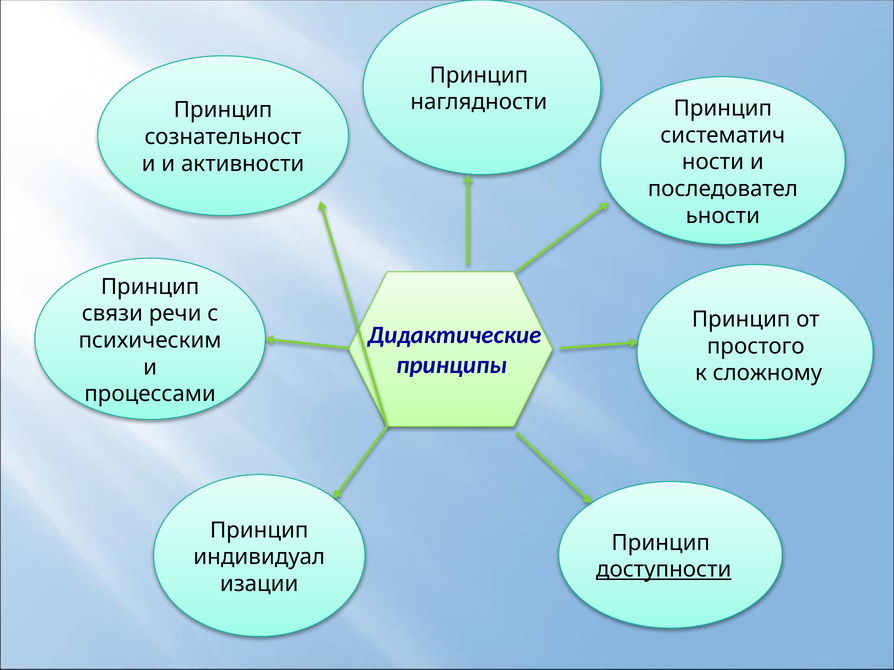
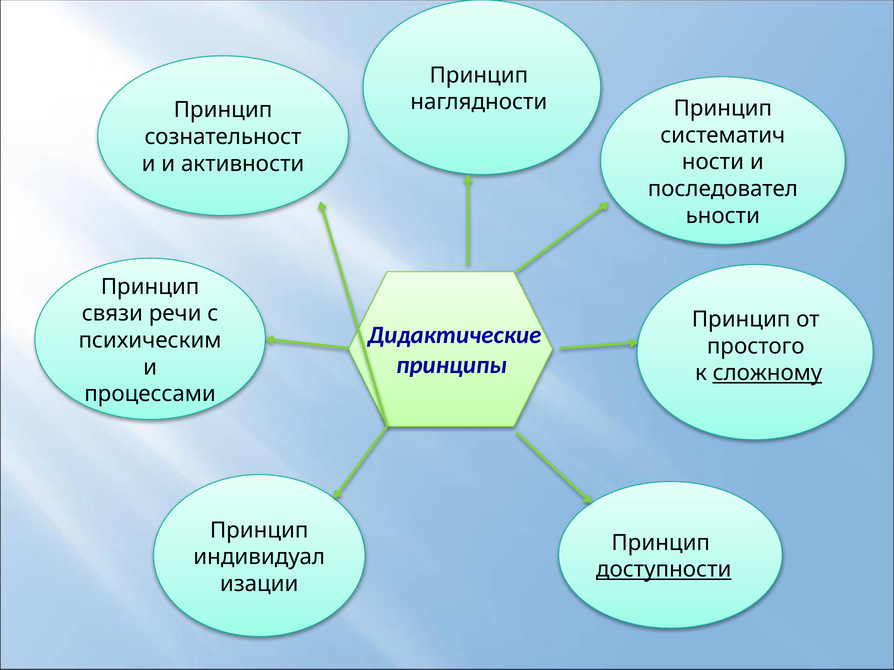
сложному underline: none -> present (767, 373)
